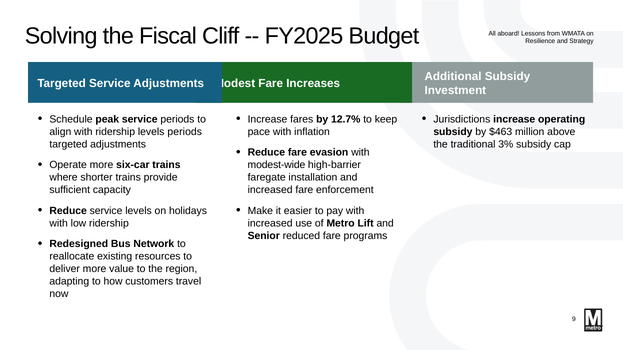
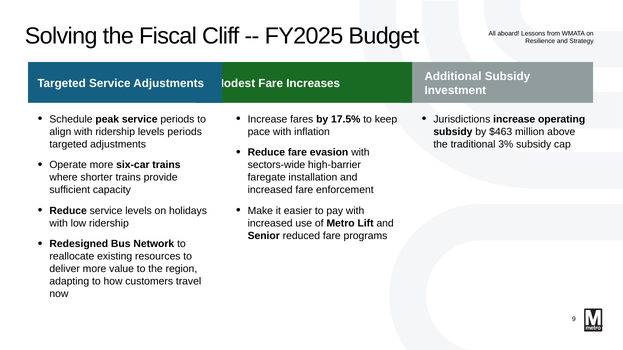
12.7%: 12.7% -> 17.5% (346, 119)
modest-wide: modest-wide -> sectors-wide (276, 165)
